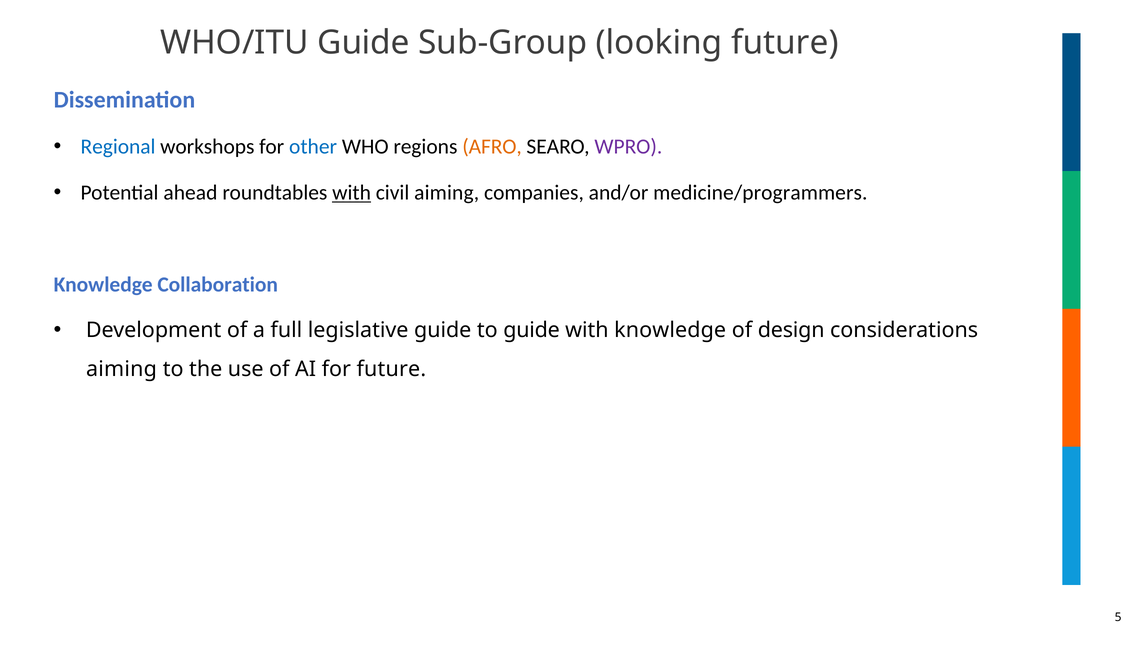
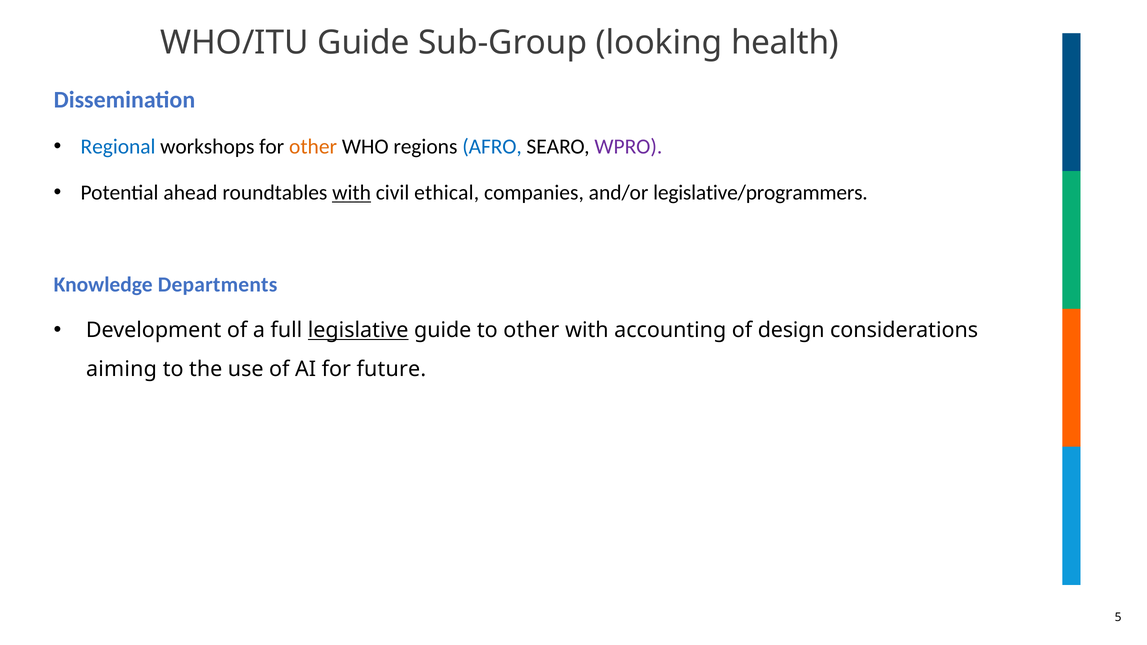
looking future: future -> health (785, 43)
other colour: blue -> orange (313, 147)
AFRO colour: orange -> blue (492, 147)
civil aiming: aiming -> ethical (447, 193)
medicine/programmers: medicine/programmers -> legislative/programmers (760, 193)
Collaboration: Collaboration -> Departments (218, 285)
legislative underline: none -> present (358, 330)
to guide: guide -> other (531, 330)
with knowledge: knowledge -> accounting (670, 330)
